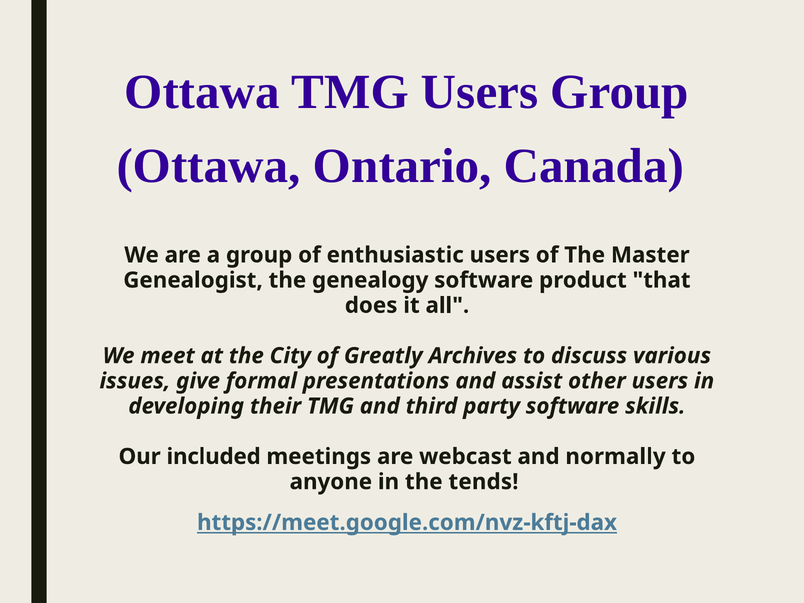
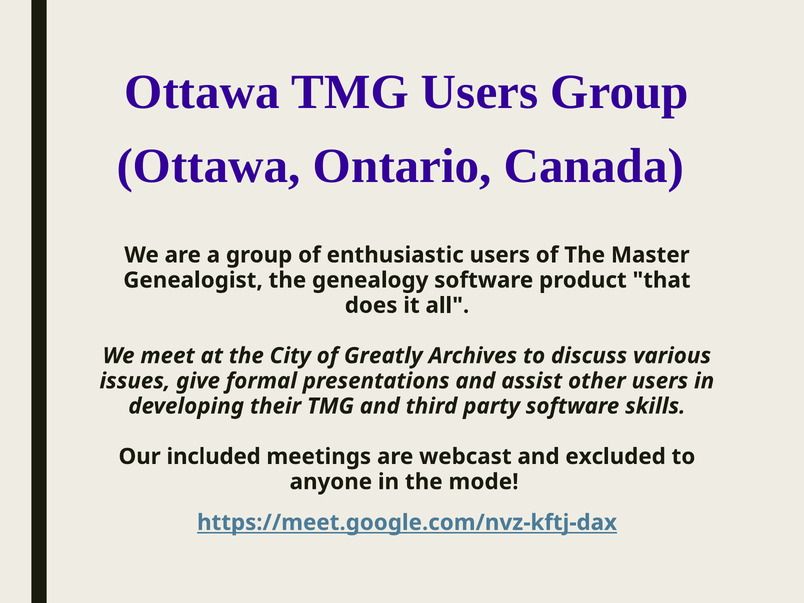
normally: normally -> excluded (616, 457)
tends: tends -> mode (484, 482)
